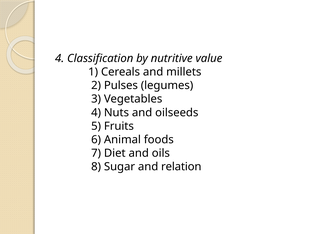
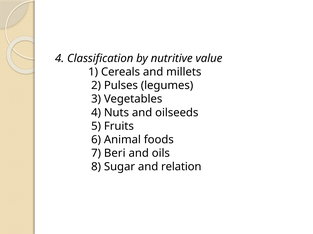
Diet: Diet -> Beri (115, 154)
